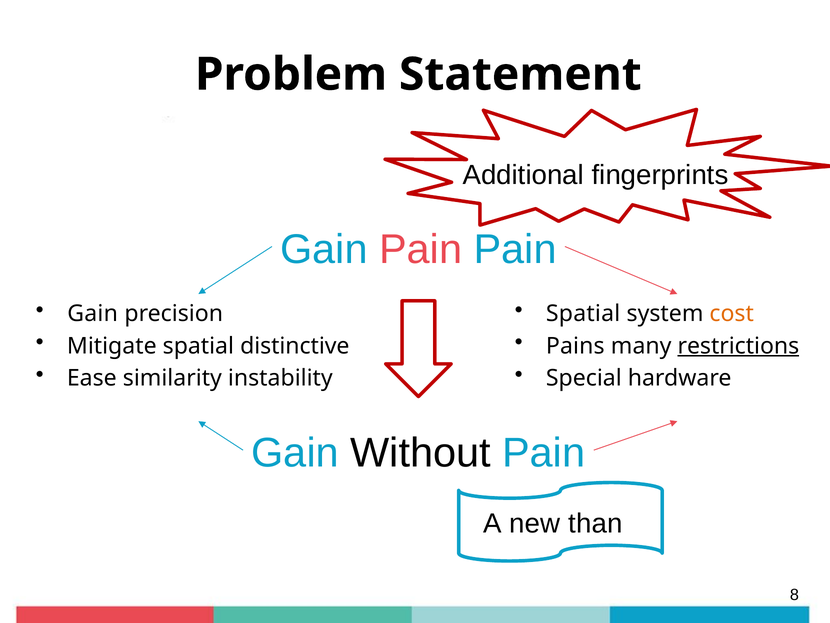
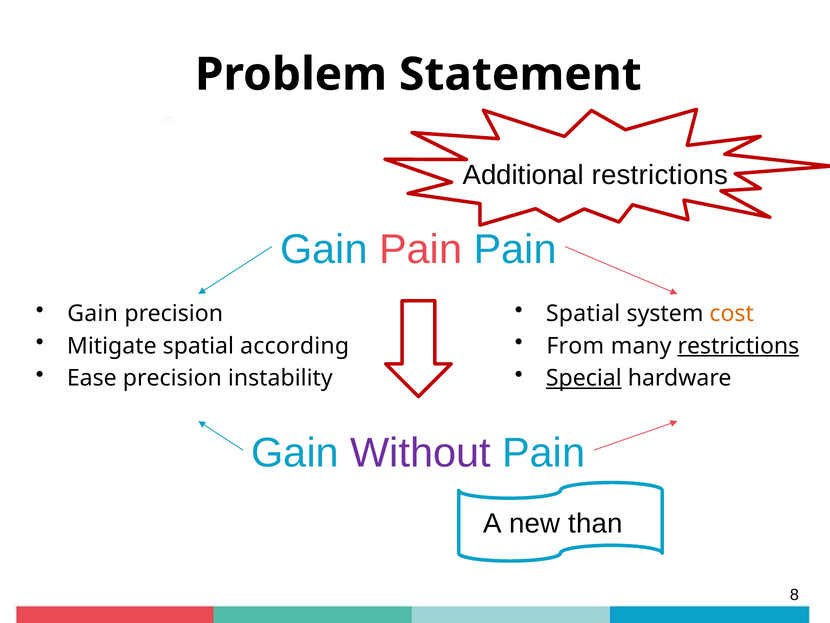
Additional fingerprints: fingerprints -> restrictions (660, 175)
distinctive: distinctive -> according (295, 346)
Pains: Pains -> From (575, 346)
Ease similarity: similarity -> precision (172, 378)
Special underline: none -> present (584, 378)
Without colour: black -> purple (421, 453)
